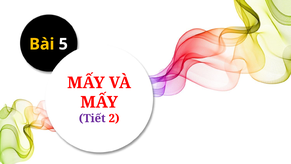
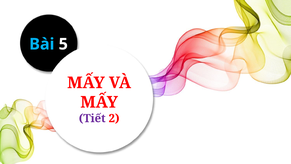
Bài colour: yellow -> light blue (42, 44)
